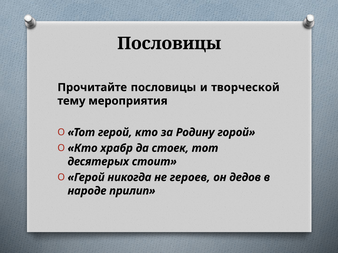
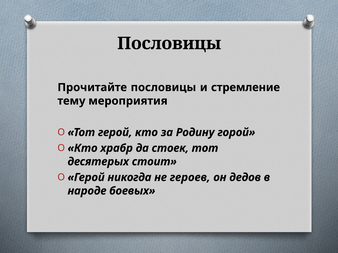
творческой: творческой -> стремление (245, 88)
прилип: прилип -> боевых (132, 191)
